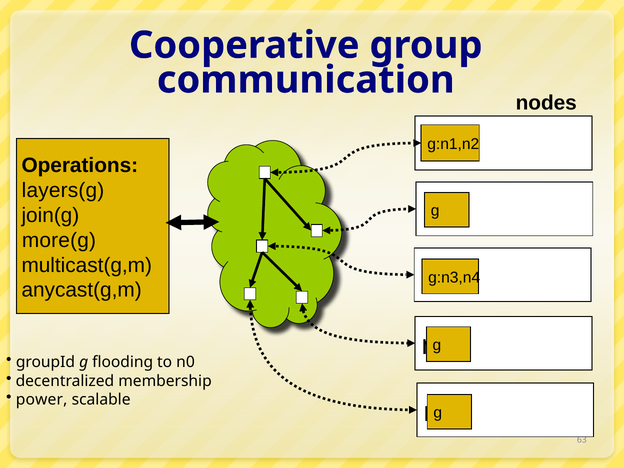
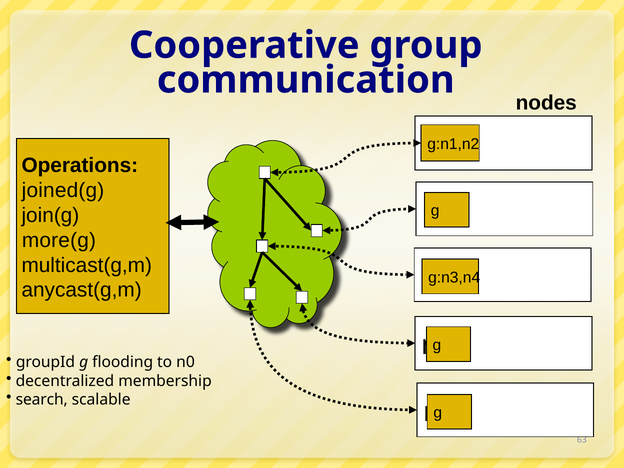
layers(g: layers(g -> joined(g (63, 190)
power: power -> search (42, 400)
